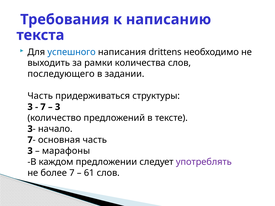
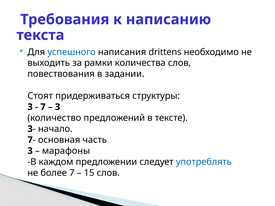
последующего: последующего -> повествования (61, 74)
Часть: Часть -> Стоят (40, 96)
употреблять colour: purple -> blue (204, 162)
61: 61 -> 15 (89, 173)
